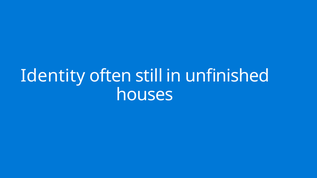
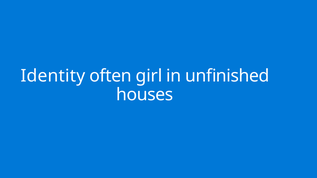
still: still -> girl (149, 76)
